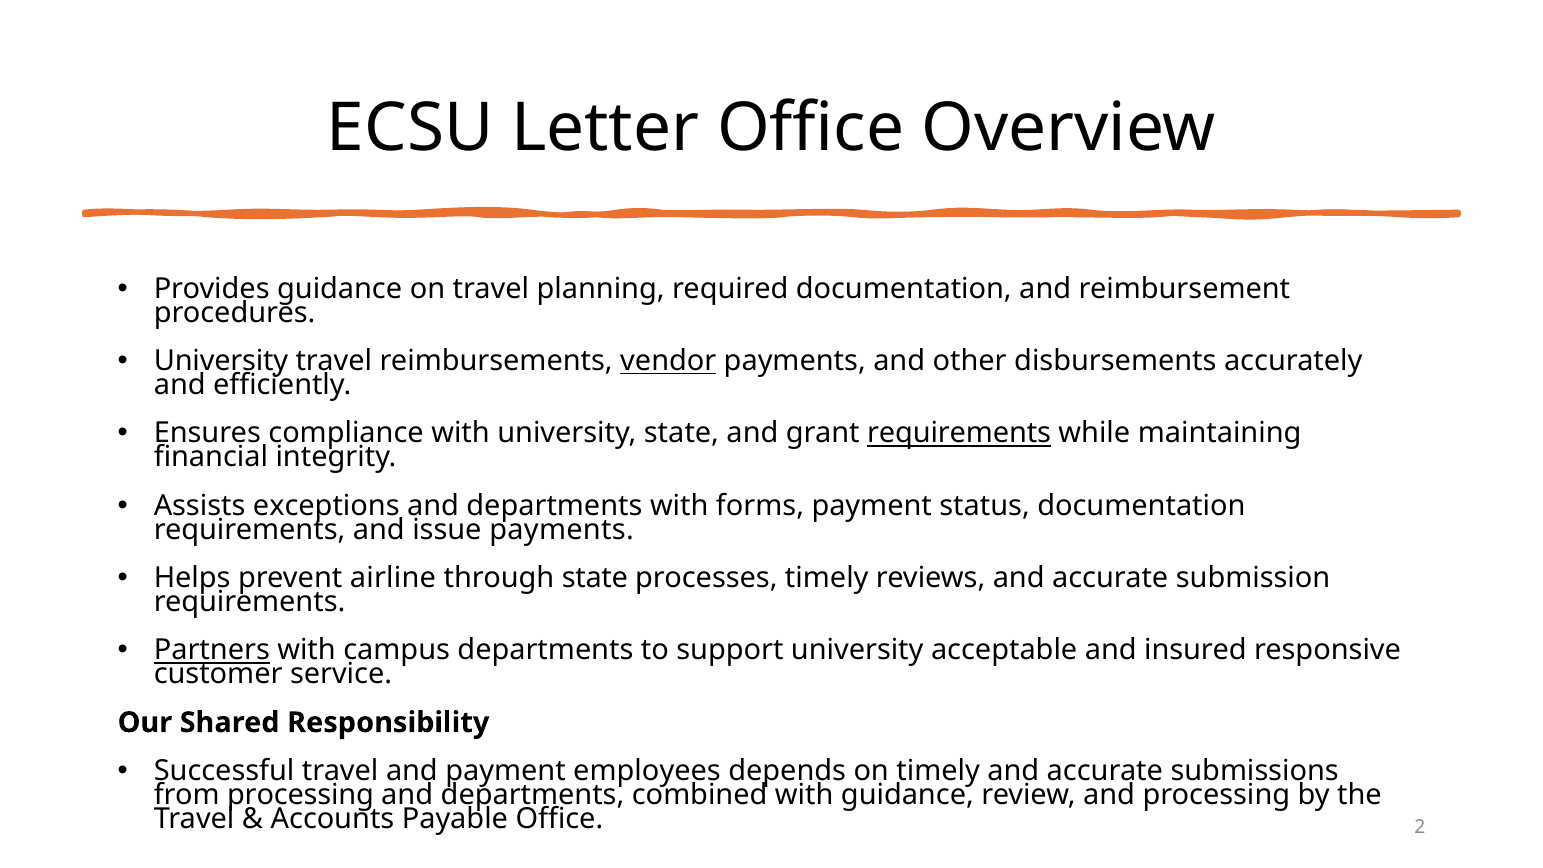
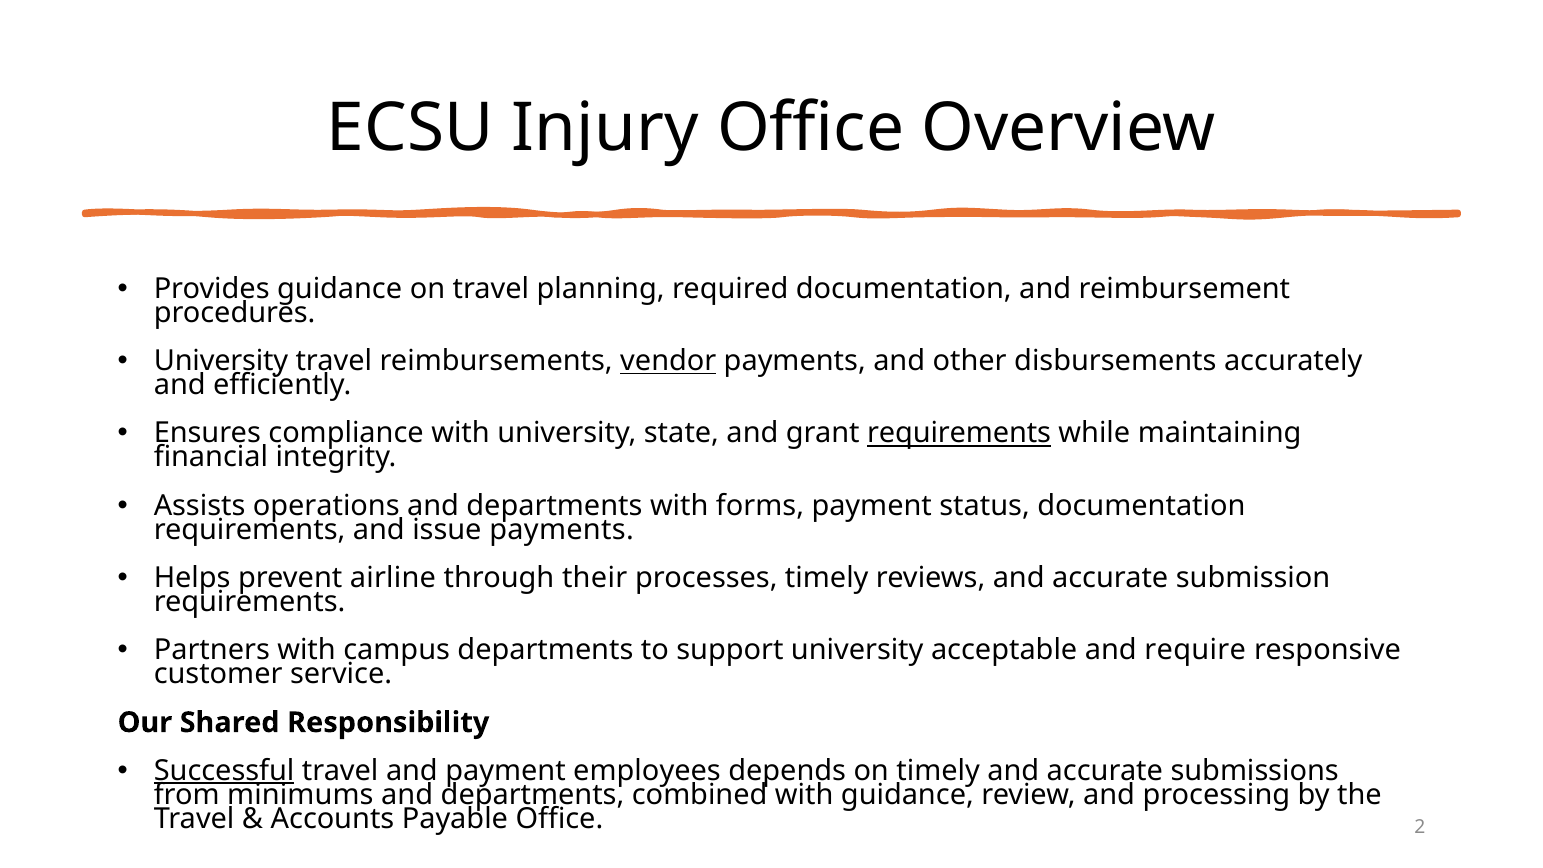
Letter: Letter -> Injury (605, 128)
exceptions: exceptions -> operations (326, 506)
through state: state -> their (595, 578)
Partners underline: present -> none (212, 650)
insured: insured -> require (1195, 650)
Successful underline: none -> present (224, 771)
from processing: processing -> minimums (300, 795)
